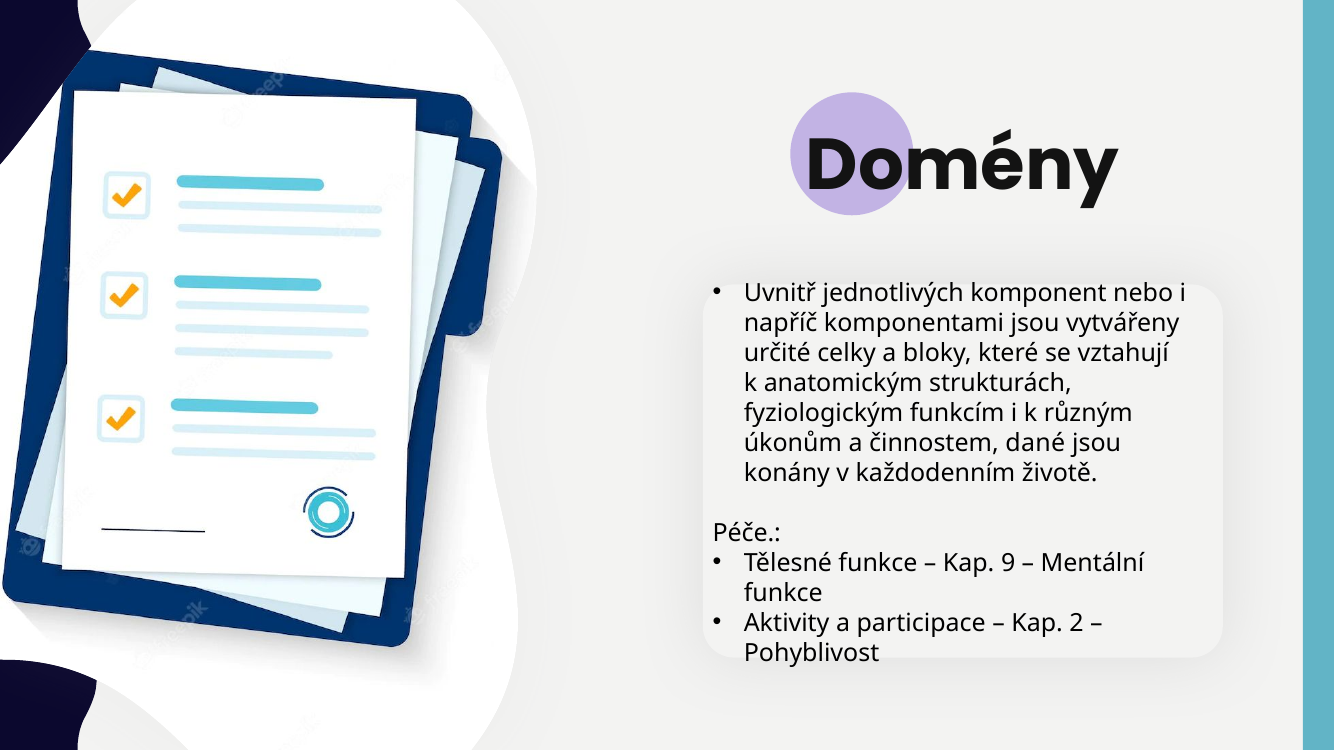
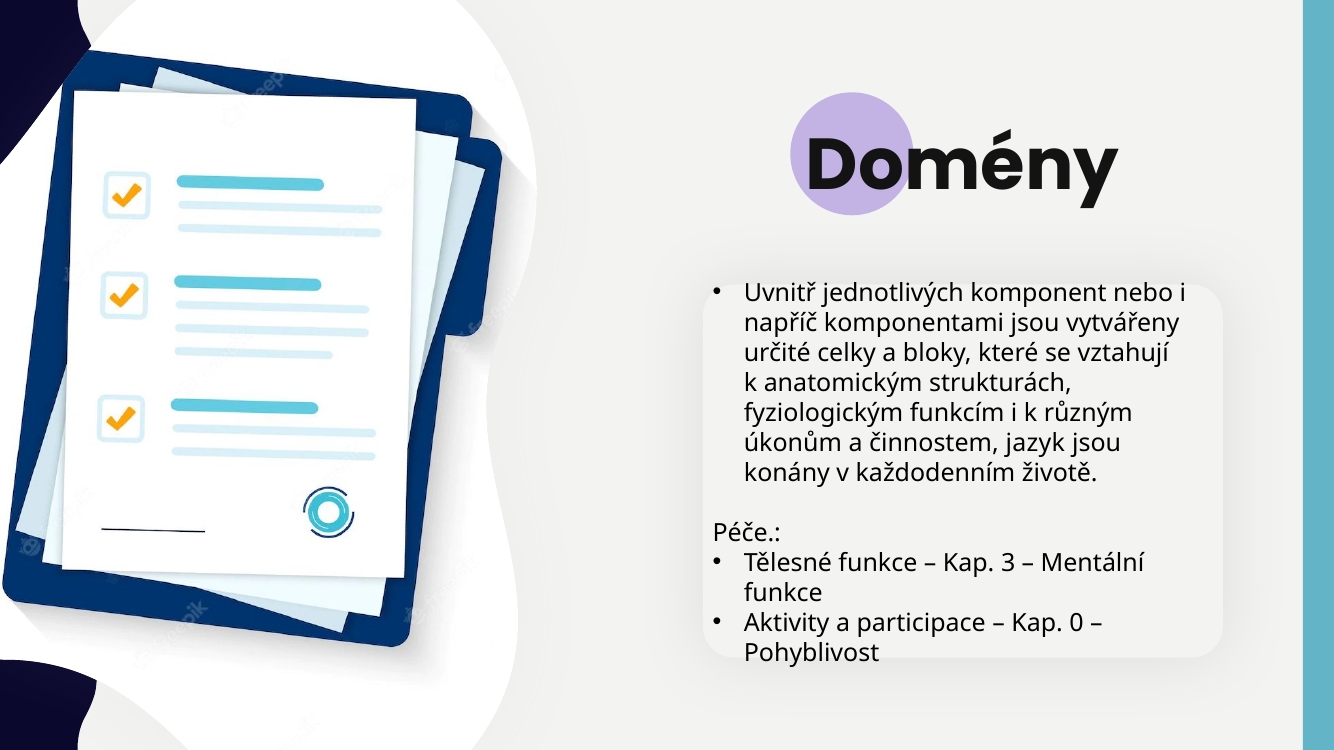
dané: dané -> jazyk (1035, 443)
9: 9 -> 3 (1008, 563)
2: 2 -> 0 (1076, 623)
